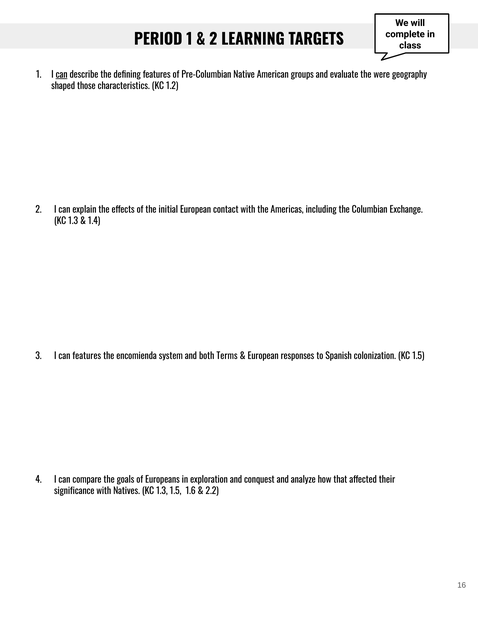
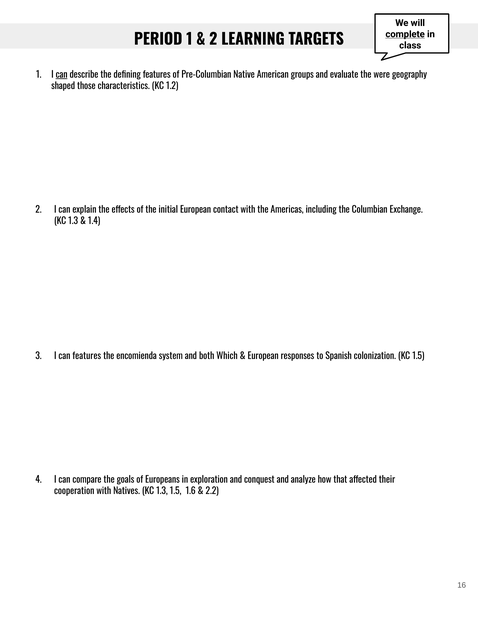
complete underline: none -> present (405, 34)
Terms: Terms -> Which (227, 356)
significance: significance -> cooperation (74, 491)
